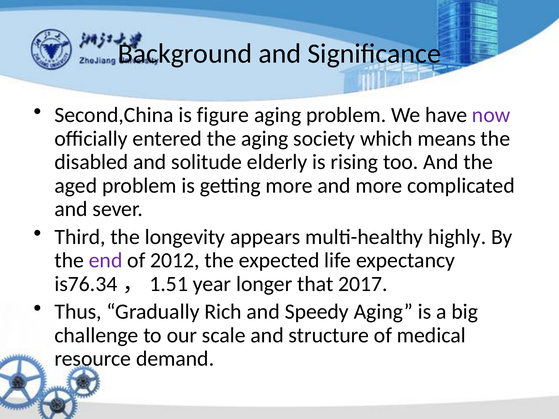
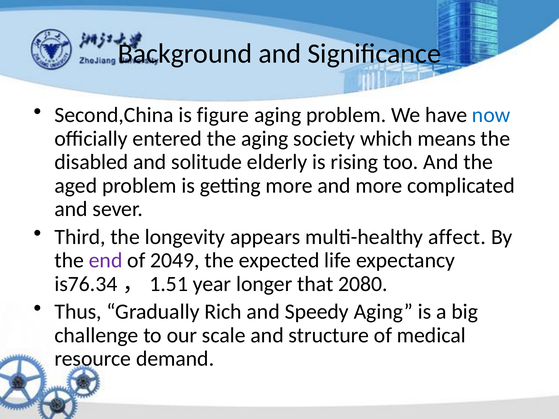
now colour: purple -> blue (491, 115)
highly: highly -> affect (457, 237)
2012: 2012 -> 2049 (175, 261)
2017: 2017 -> 2080 (363, 284)
